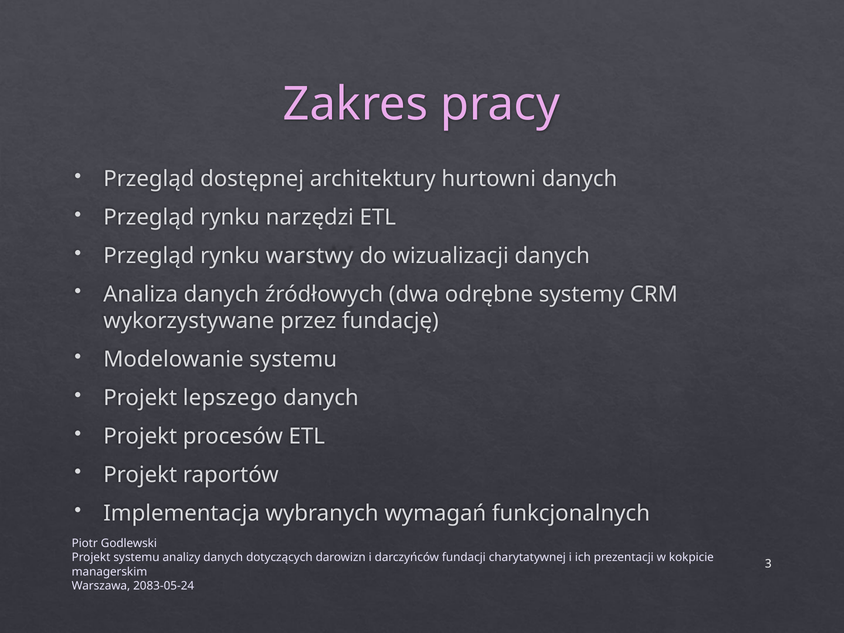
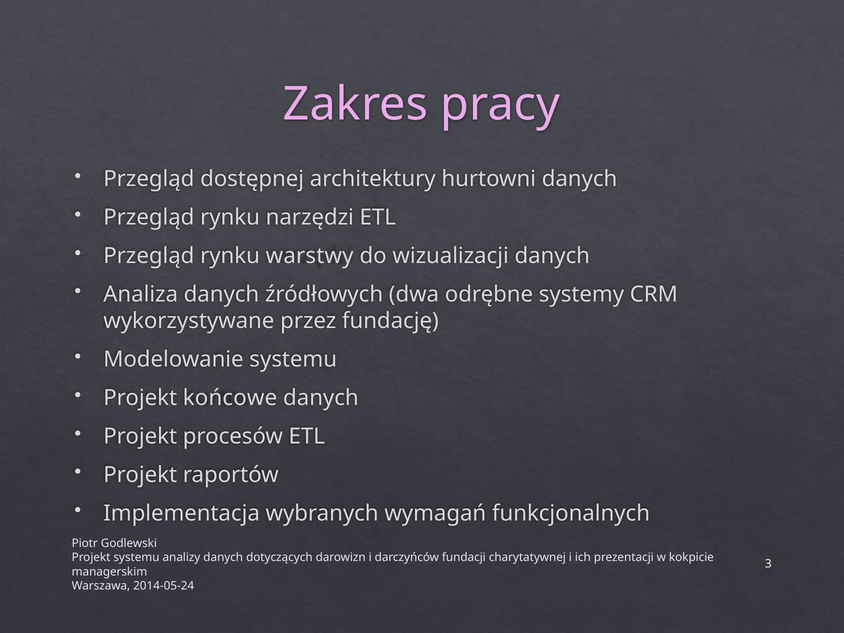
lepszego: lepszego -> końcowe (230, 398)
2083-05-24: 2083-05-24 -> 2014-05-24 (164, 586)
